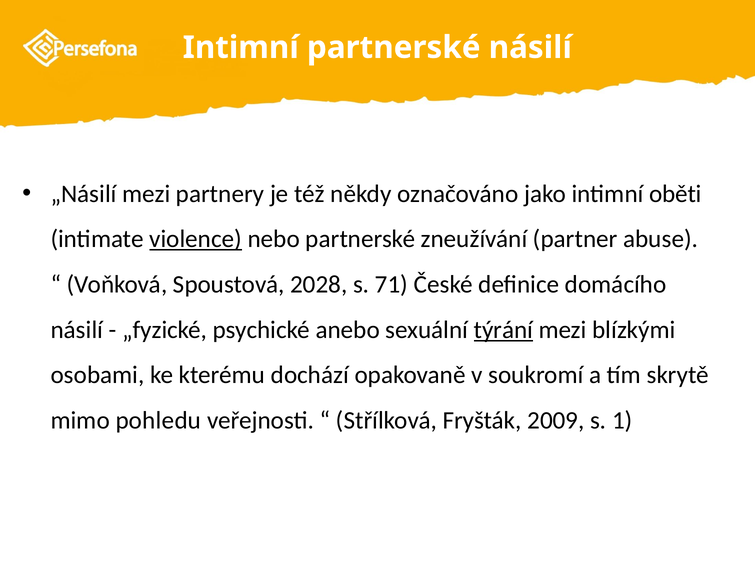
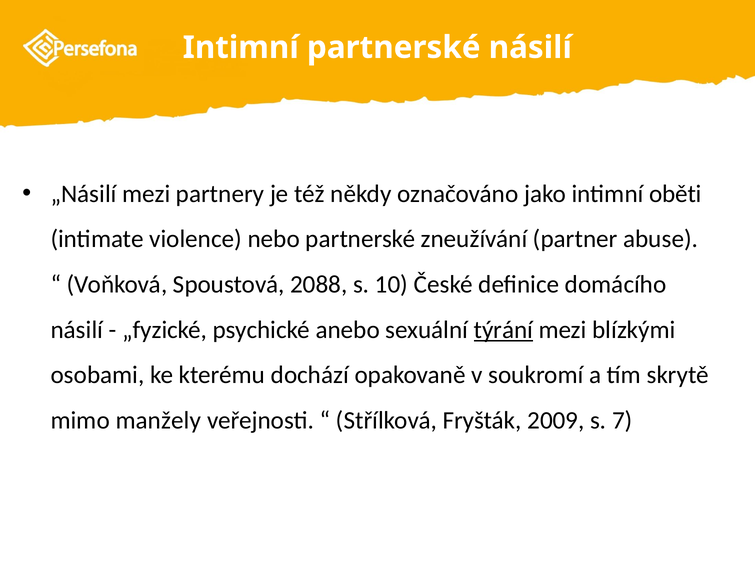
violence underline: present -> none (196, 239)
2028: 2028 -> 2088 (319, 285)
71: 71 -> 10 (392, 285)
pohledu: pohledu -> manžely (158, 420)
1: 1 -> 7 (622, 420)
